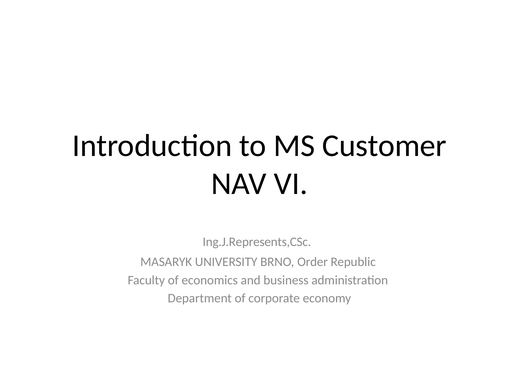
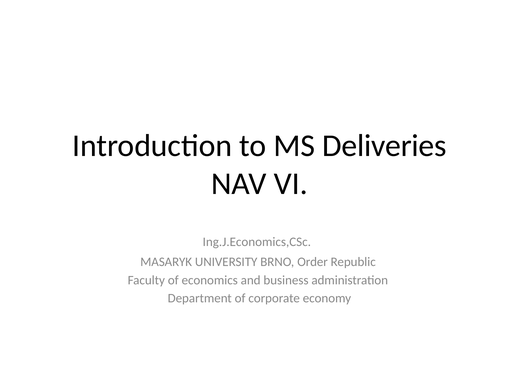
Customer: Customer -> Deliveries (384, 146)
Ing.J.Represents,CSc: Ing.J.Represents,CSc -> Ing.J.Economics,CSc (257, 242)
